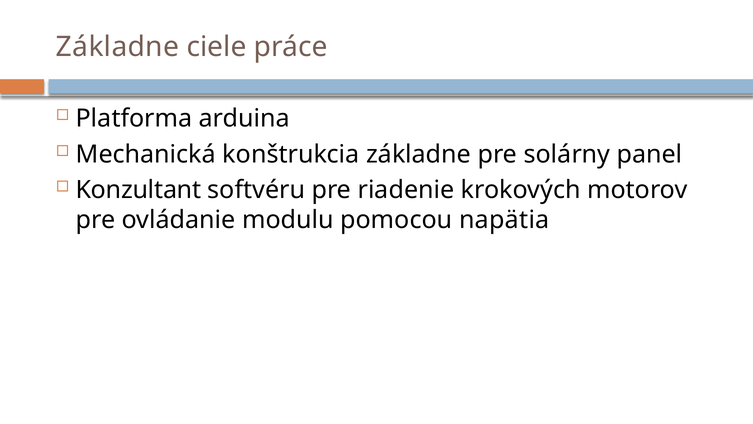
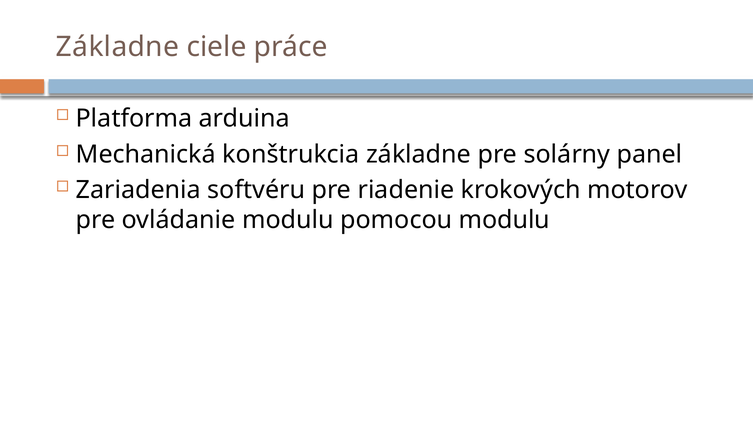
Konzultant: Konzultant -> Zariadenia (138, 190)
pomocou napätia: napätia -> modulu (504, 220)
